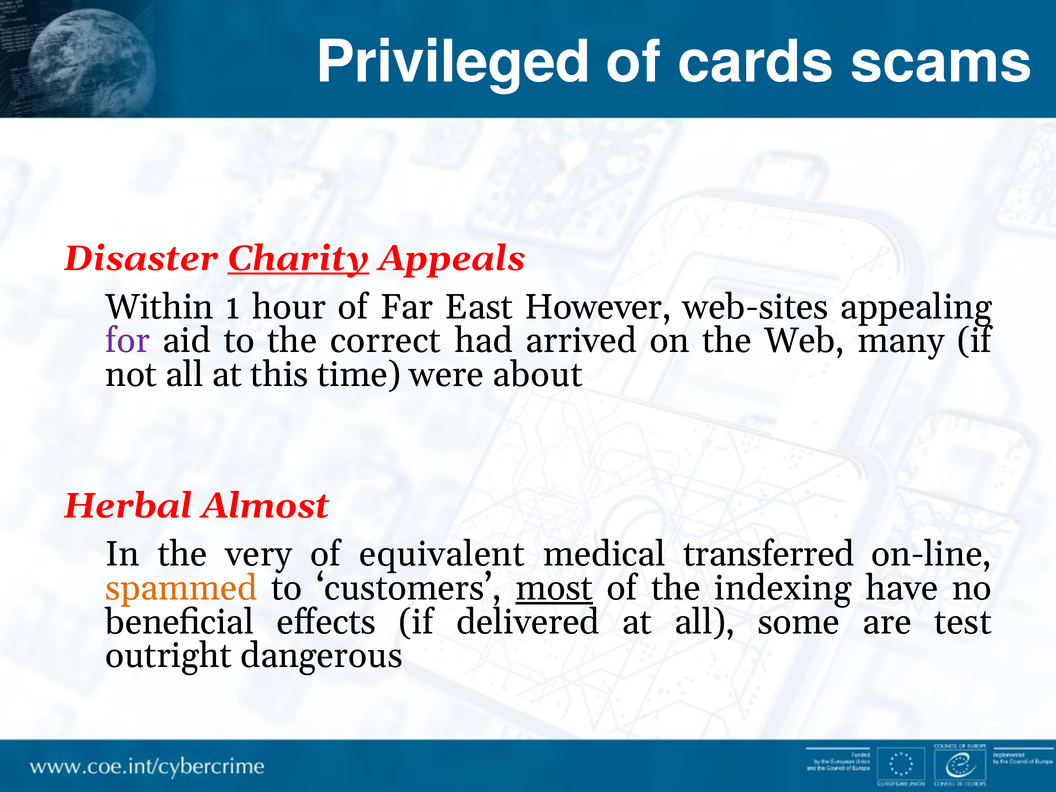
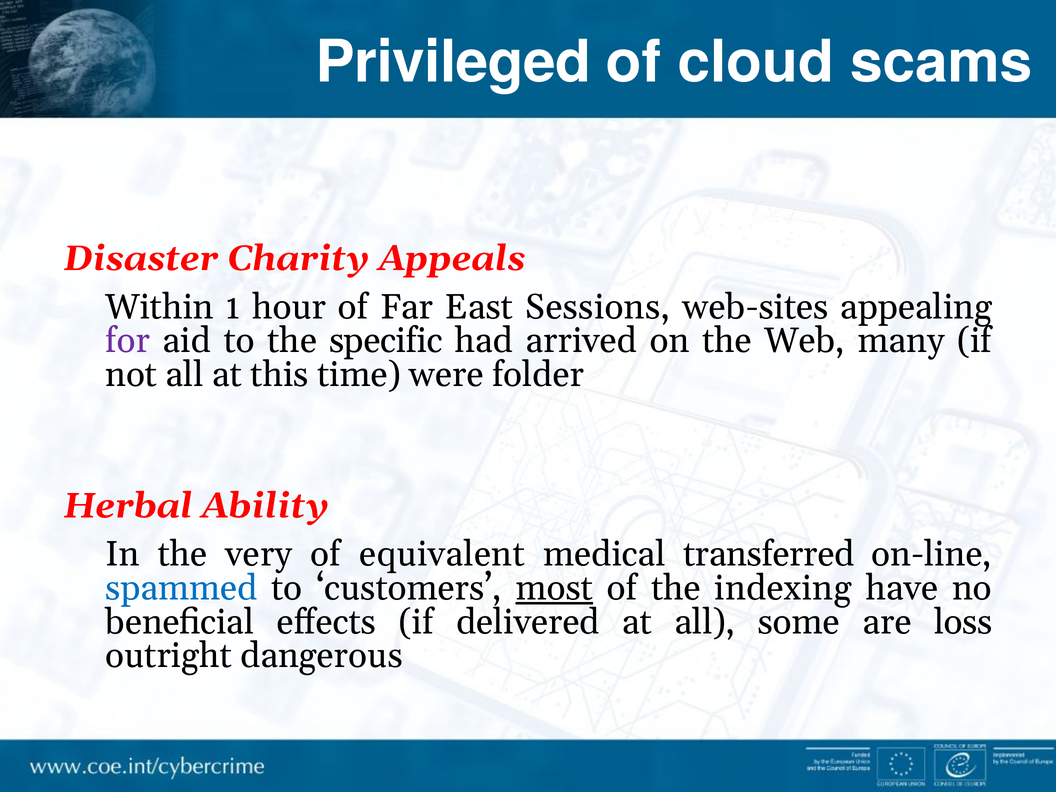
cards: cards -> cloud (756, 62)
Charity underline: present -> none (298, 258)
However: However -> Sessions (598, 307)
correct: correct -> specific (386, 341)
about: about -> folder (538, 375)
Almost: Almost -> Ability (265, 506)
spammed colour: orange -> blue (181, 588)
test: test -> loss (963, 622)
